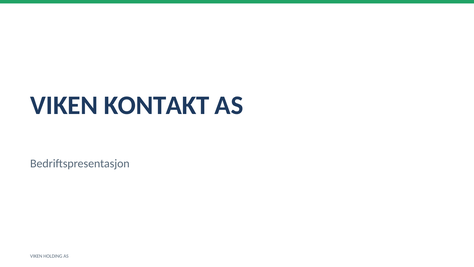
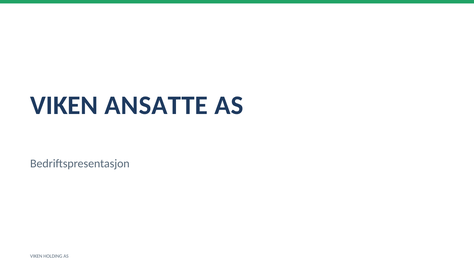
KONTAKT: KONTAKT -> ANSATTE (156, 105)
